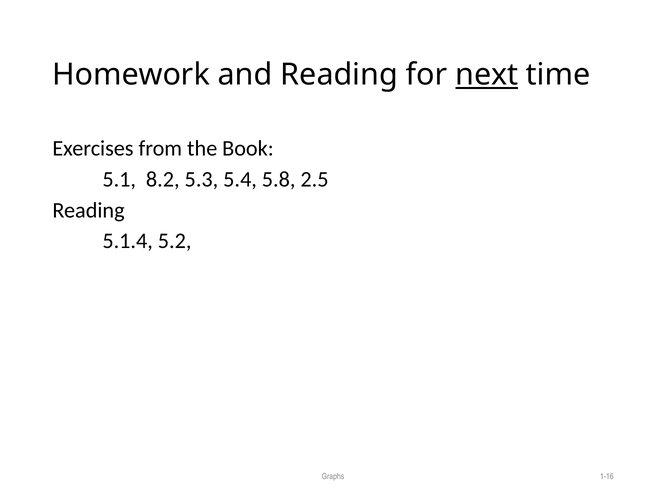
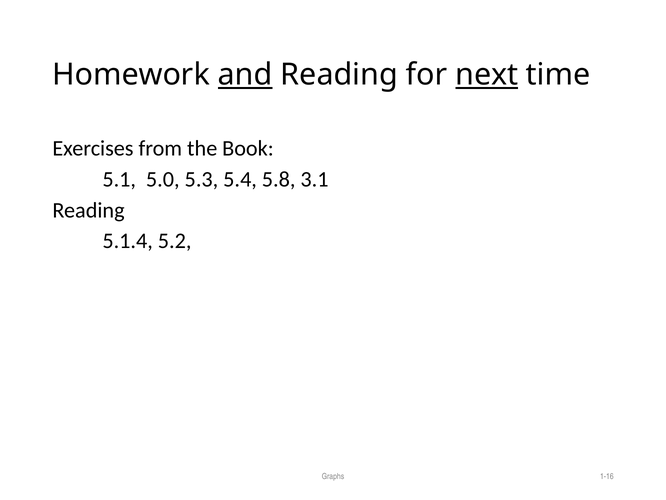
and underline: none -> present (245, 75)
8.2: 8.2 -> 5.0 (163, 179)
2.5: 2.5 -> 3.1 (315, 179)
